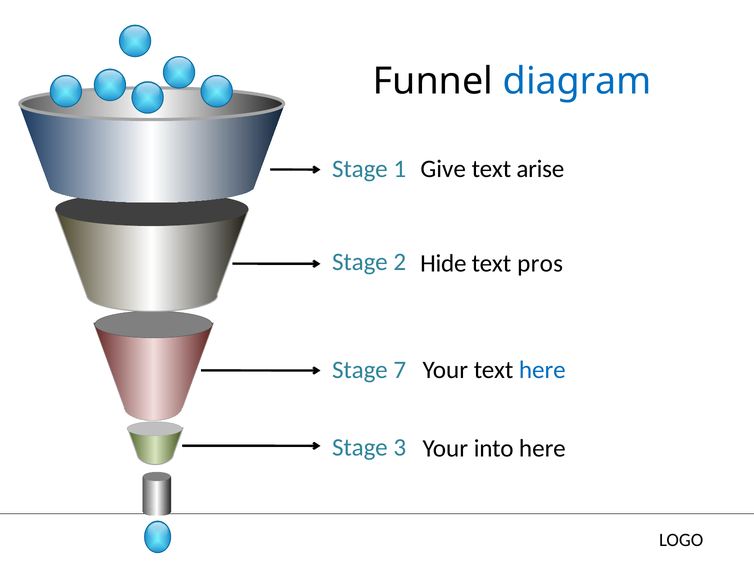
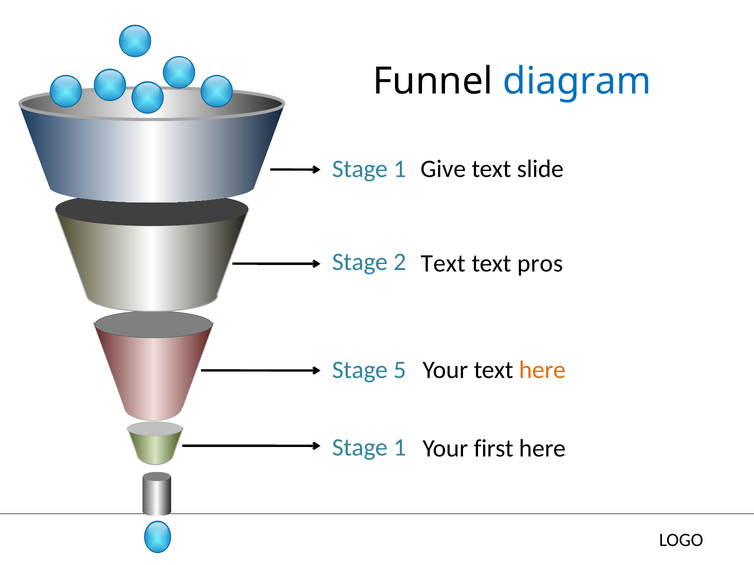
arise: arise -> slide (540, 169)
2 Hide: Hide -> Text (443, 264)
7: 7 -> 5 (400, 370)
here colour: blue -> orange (542, 370)
3: 3 -> 1 (400, 448)
into: into -> first (494, 449)
